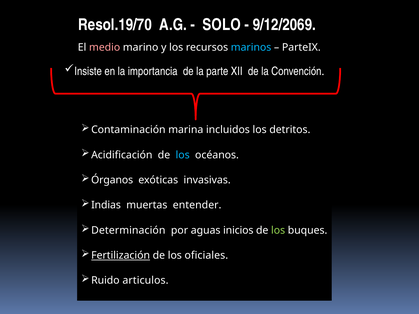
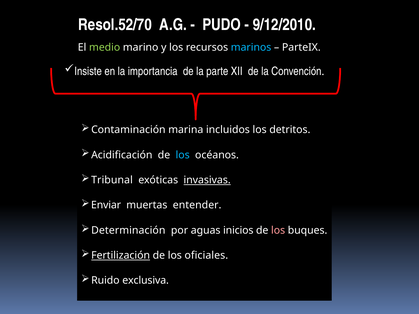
Resol.19/70: Resol.19/70 -> Resol.52/70 (115, 25)
SOLO: SOLO -> PUDO (222, 25)
9/12/2069: 9/12/2069 -> 9/12/2010 (284, 25)
medio colour: pink -> light green (105, 47)
Órganos: Órganos -> Tribunal (112, 180)
invasivas underline: none -> present (207, 180)
Indias: Indias -> Enviar (106, 205)
los colour: light green -> pink (278, 230)
articulos: articulos -> exclusiva (146, 281)
